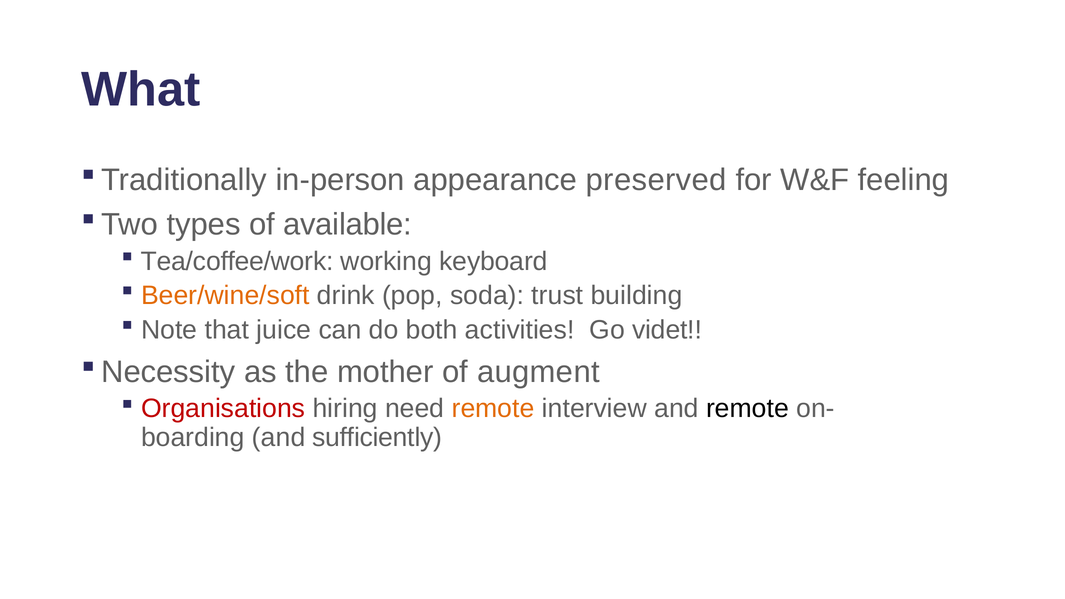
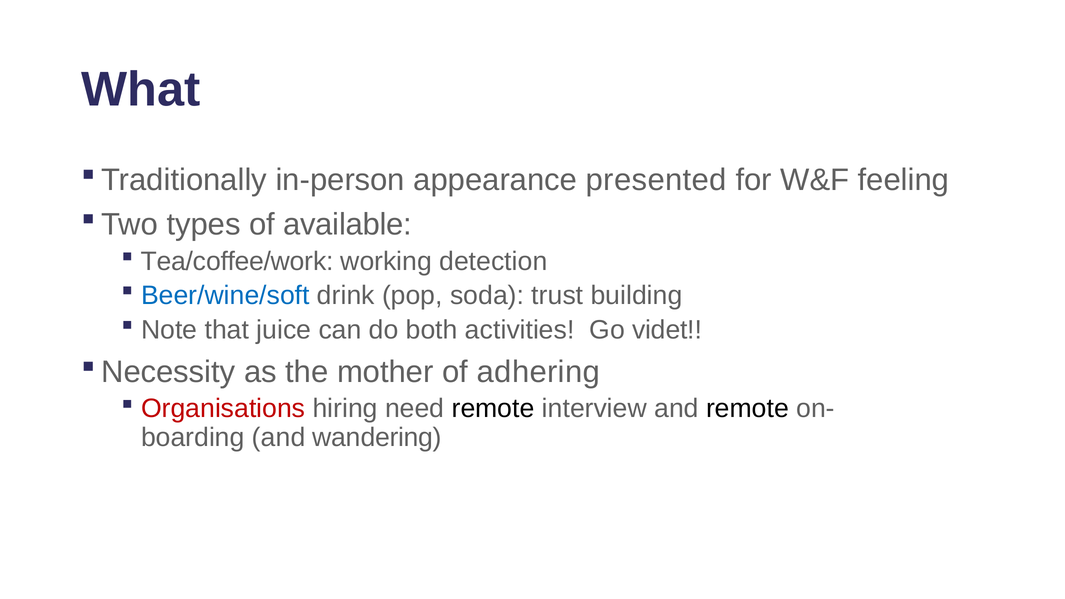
preserved: preserved -> presented (656, 180)
keyboard: keyboard -> detection (493, 261)
Beer/wine/soft colour: orange -> blue (225, 296)
augment: augment -> adhering (538, 372)
remote colour: orange -> black (493, 409)
sufficiently: sufficiently -> wandering (377, 437)
